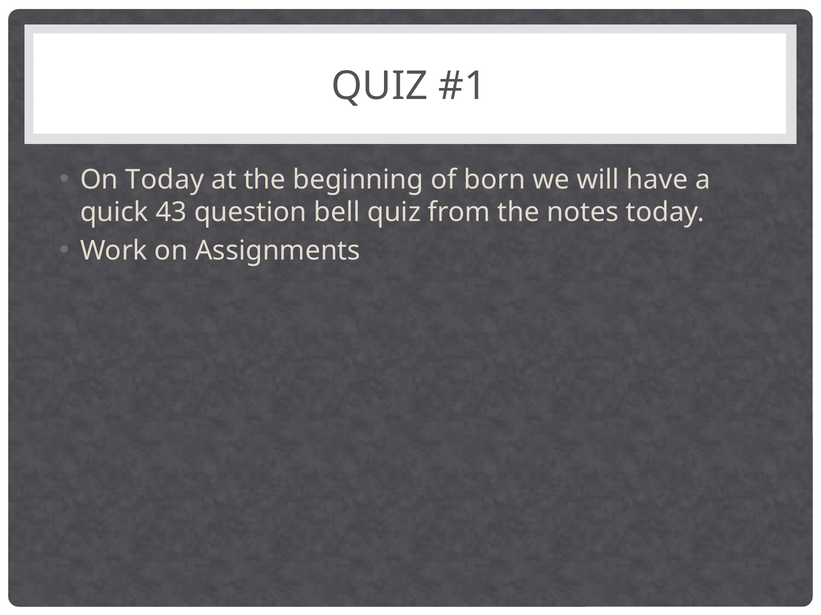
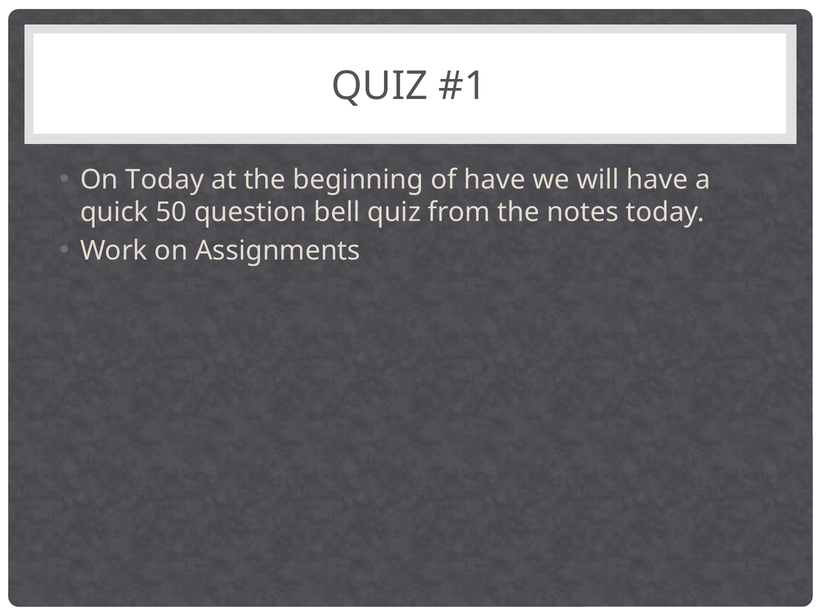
of born: born -> have (495, 180)
43: 43 -> 50 (171, 213)
